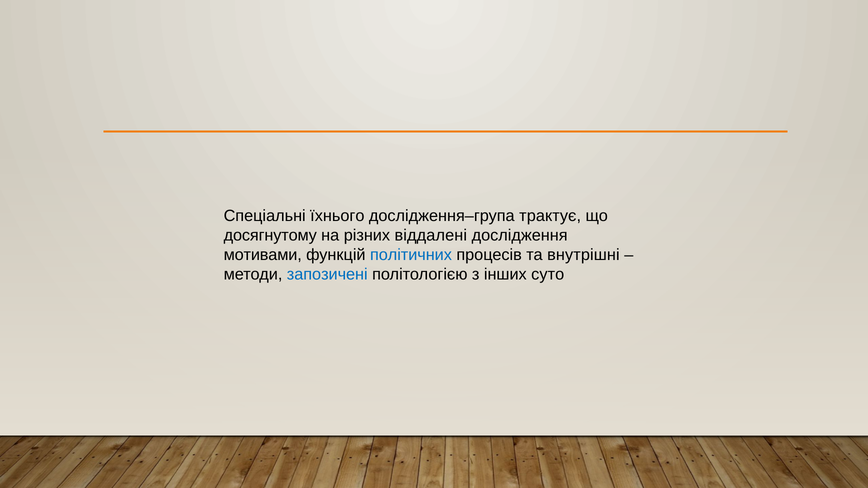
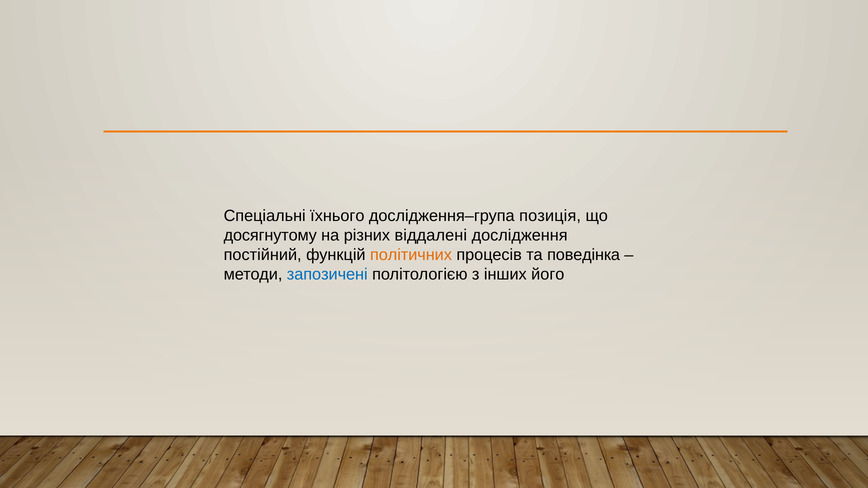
трактує: трактує -> позиція (550, 216)
мотивами: мотивами -> постійний (263, 255)
політичних colour: blue -> orange (411, 255)
внутрішні: внутрішні -> поведінка (584, 255)
суто: суто -> його (548, 275)
